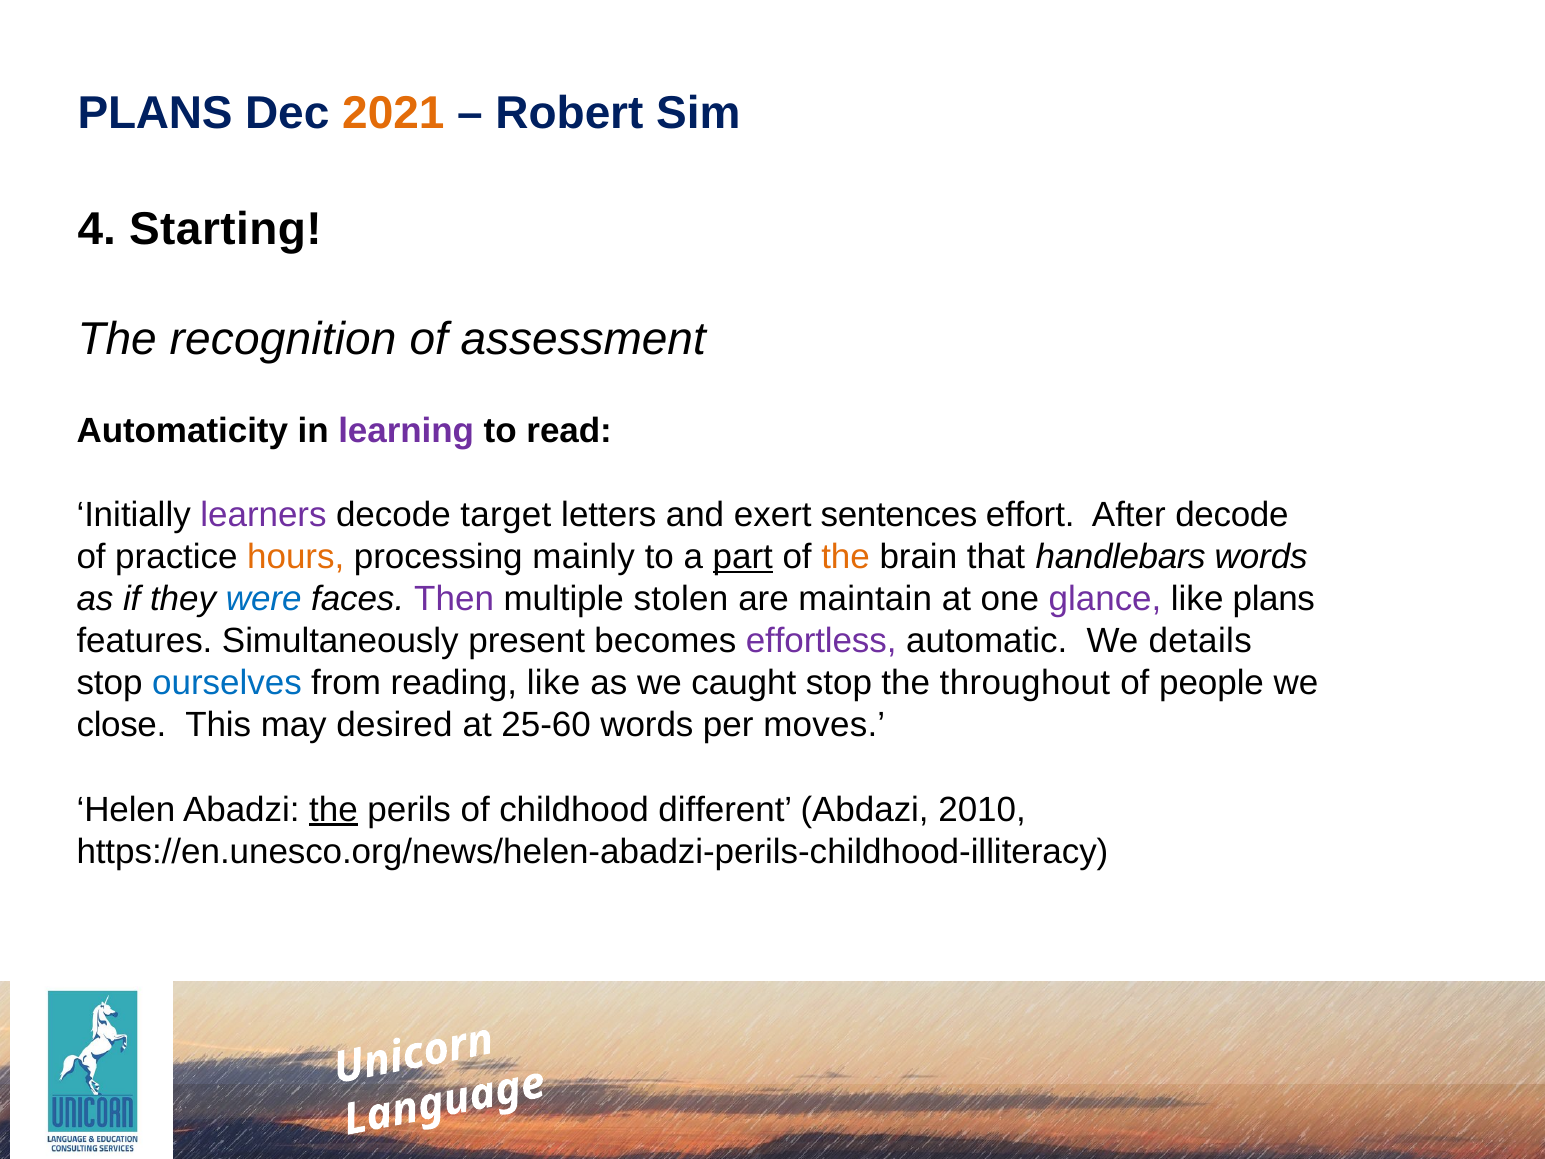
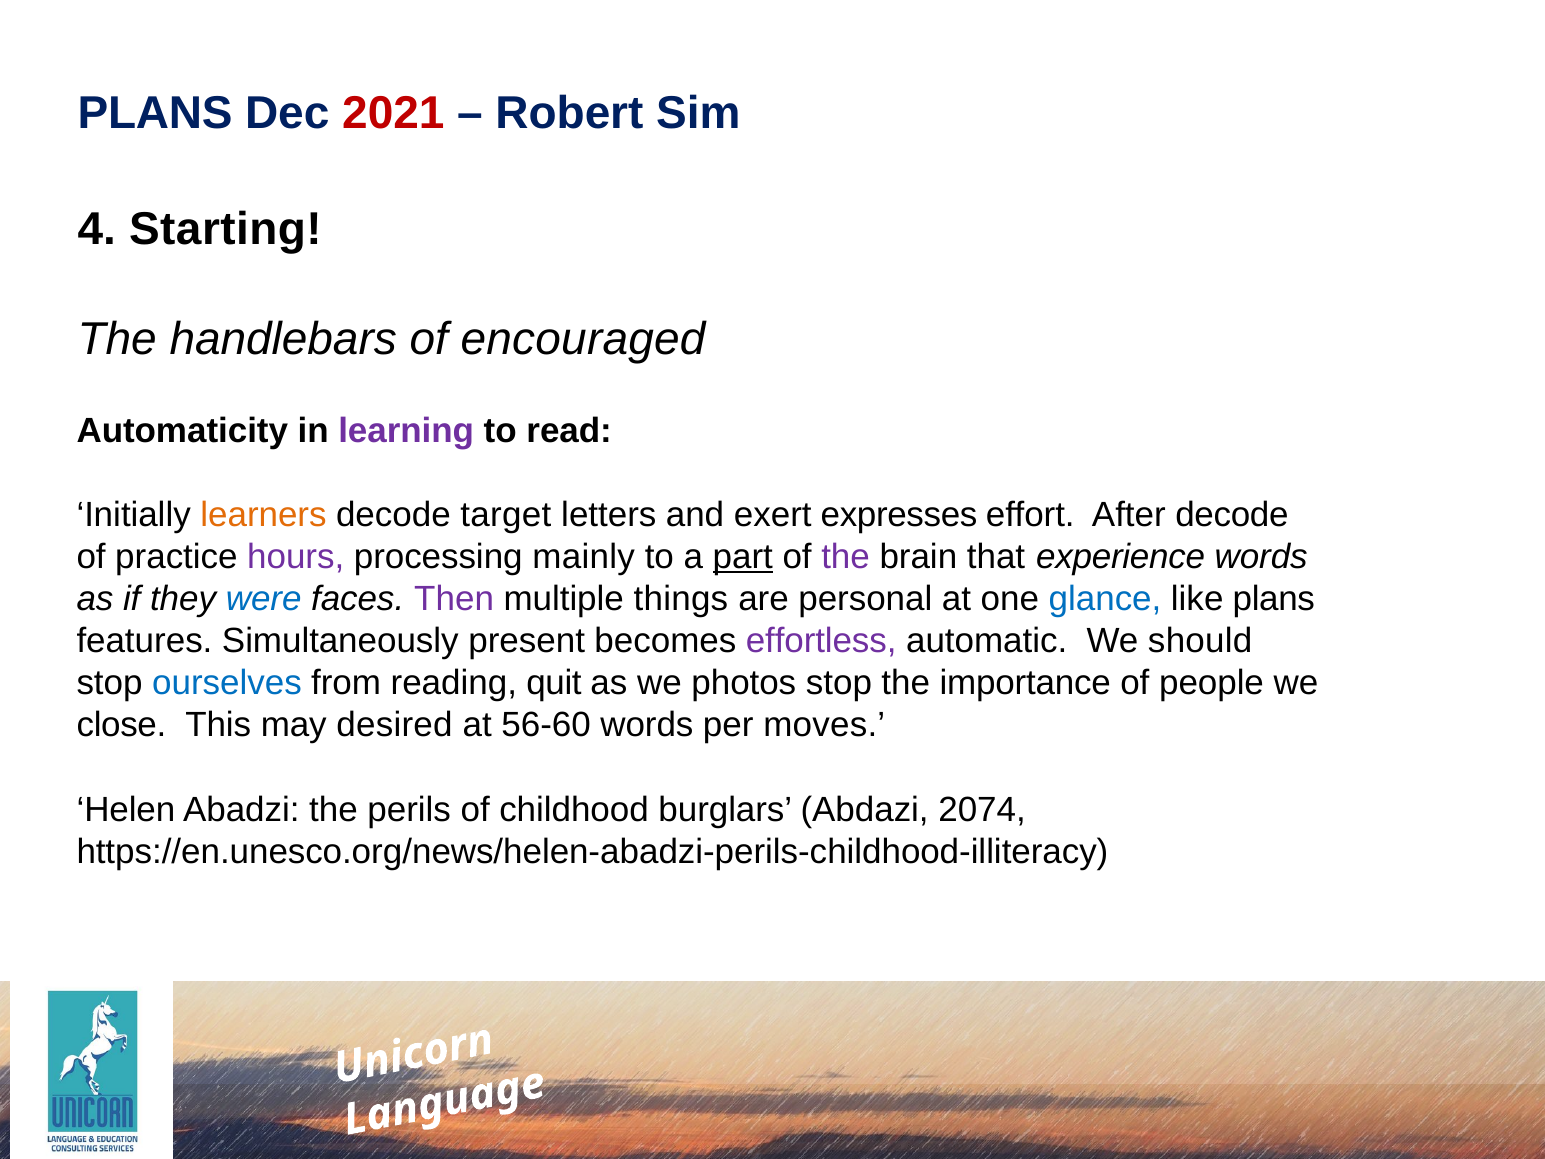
2021 colour: orange -> red (393, 114)
recognition: recognition -> handlebars (283, 339)
assessment: assessment -> encouraged (583, 339)
learners colour: purple -> orange (264, 515)
sentences: sentences -> expresses (899, 515)
hours colour: orange -> purple (296, 557)
the colour: orange -> purple (846, 557)
handlebars: handlebars -> experience (1121, 557)
stolen: stolen -> things (681, 599)
maintain: maintain -> personal (865, 599)
glance colour: purple -> blue (1105, 599)
details: details -> should (1200, 641)
reading like: like -> quit (554, 683)
caught: caught -> photos (744, 683)
throughout: throughout -> importance (1025, 683)
25-60: 25-60 -> 56-60 (546, 725)
the underline: present -> none (334, 809)
different: different -> burglars (725, 809)
2010: 2010 -> 2074 (982, 809)
